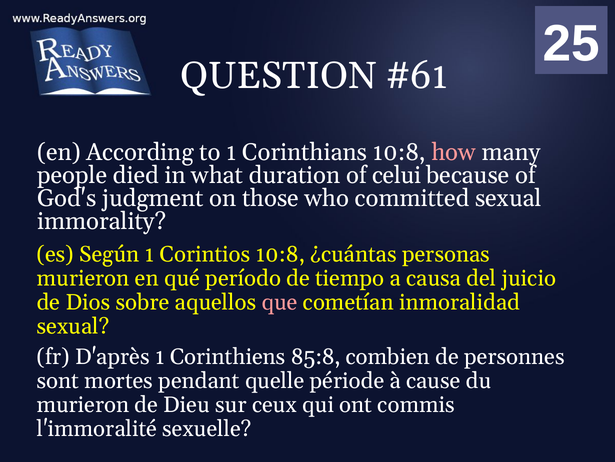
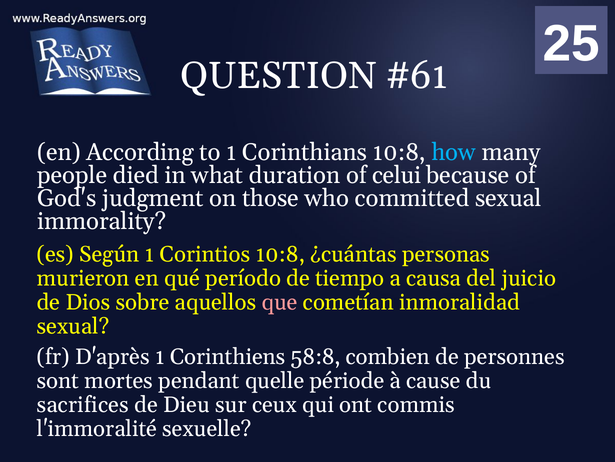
how colour: pink -> light blue (454, 152)
85:8: 85:8 -> 58:8 (316, 356)
murieron: murieron -> sacrifices (83, 404)
